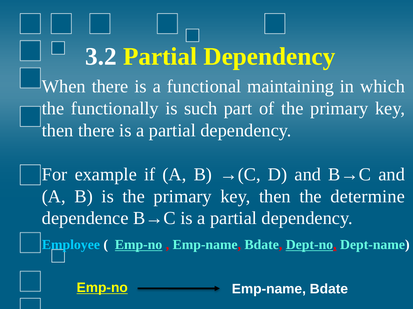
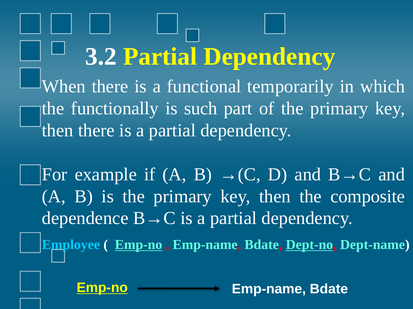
maintaining: maintaining -> temporarily (291, 87)
determine: determine -> composite (368, 197)
